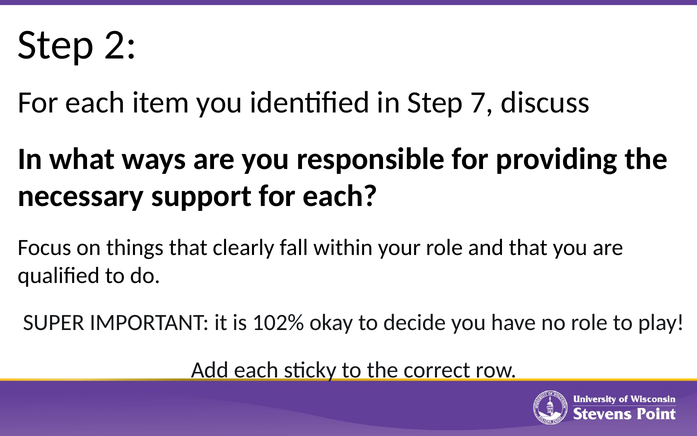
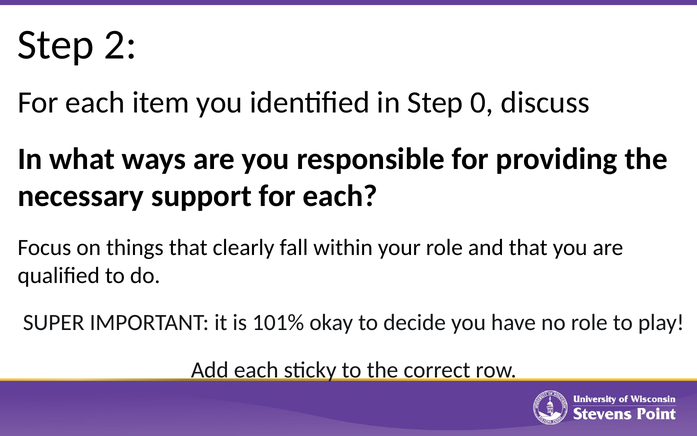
7: 7 -> 0 (482, 102)
102%: 102% -> 101% (278, 322)
